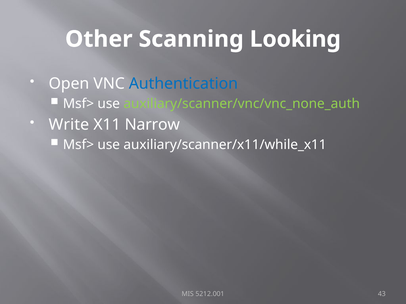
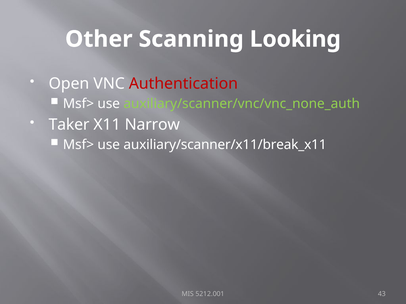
Authentication colour: blue -> red (183, 84)
Write: Write -> Taker (69, 125)
auxiliary/scanner/x11/while_x11: auxiliary/scanner/x11/while_x11 -> auxiliary/scanner/x11/break_x11 (225, 145)
